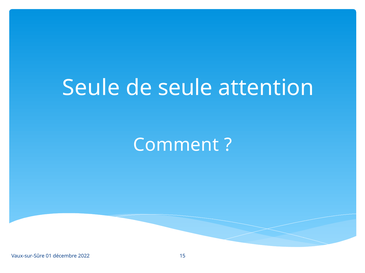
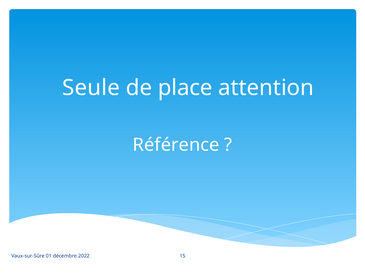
de seule: seule -> place (185, 88)
Comment: Comment -> Référence (176, 145)
